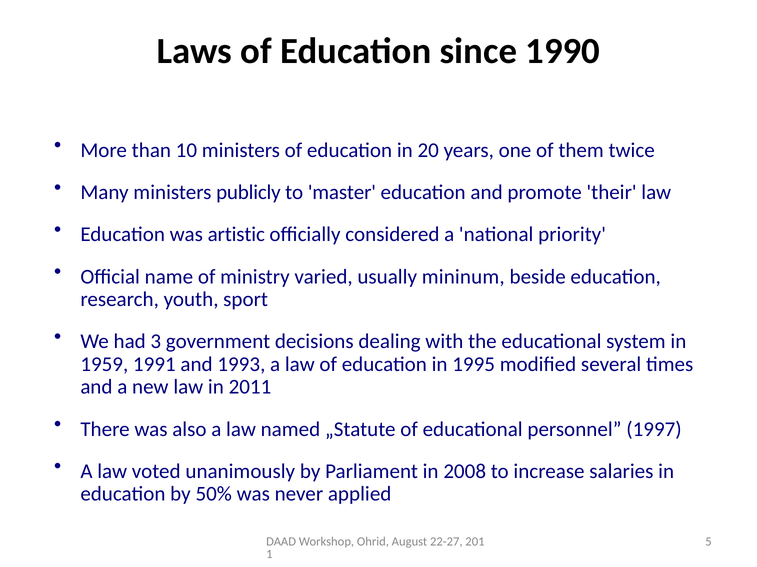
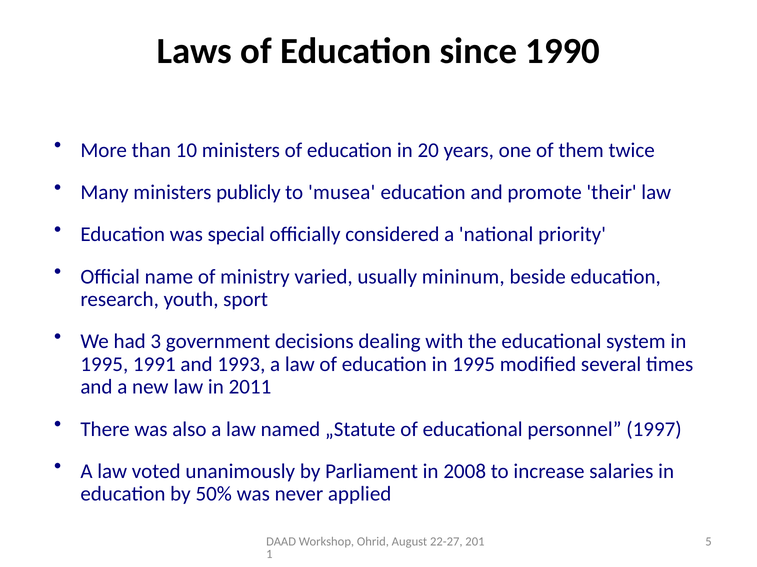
master: master -> musea (342, 193)
artistic: artistic -> special (236, 235)
1959: 1959 -> 1995 (104, 365)
